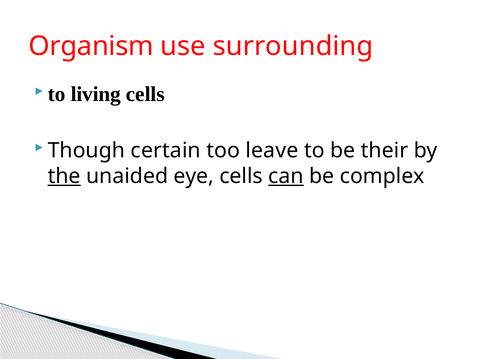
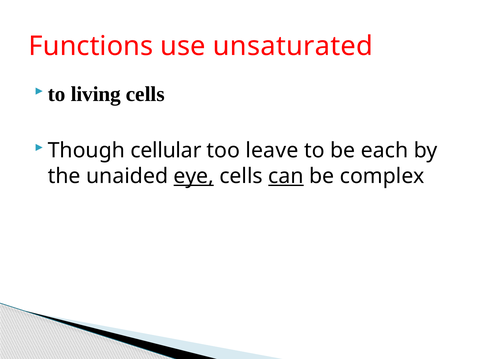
Organism: Organism -> Functions (91, 46)
surrounding: surrounding -> unsaturated (293, 46)
certain: certain -> cellular (166, 151)
their: their -> each (385, 151)
the underline: present -> none (64, 176)
eye underline: none -> present (194, 176)
